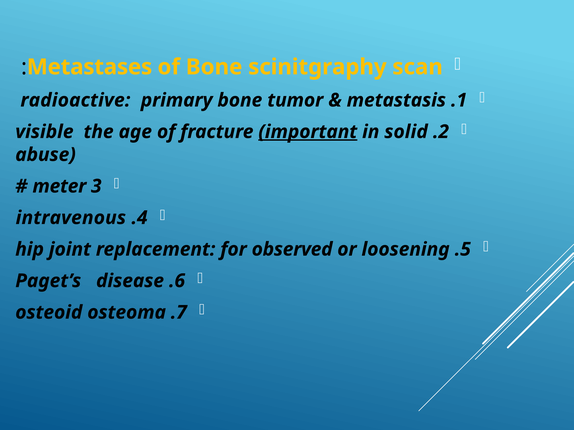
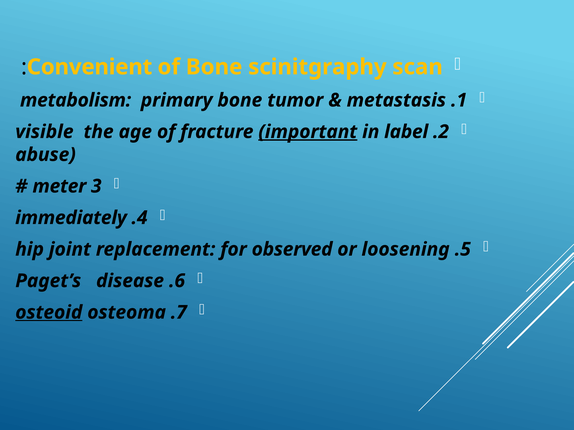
Metastases: Metastases -> Convenient (89, 67)
radioactive: radioactive -> metabolism (76, 100)
solid: solid -> label (406, 132)
intravenous: intravenous -> immediately (71, 218)
osteoid underline: none -> present (49, 313)
